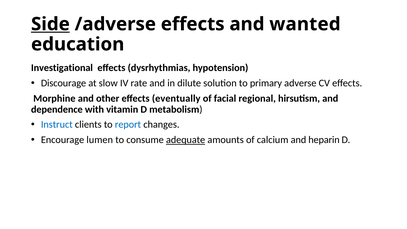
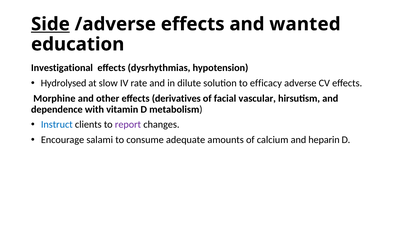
Discourage: Discourage -> Hydrolysed (64, 83)
primary: primary -> efficacy (266, 83)
eventually: eventually -> derivatives (176, 98)
regional: regional -> vascular (257, 98)
report colour: blue -> purple (128, 125)
lumen: lumen -> salami (100, 140)
adequate underline: present -> none (186, 140)
